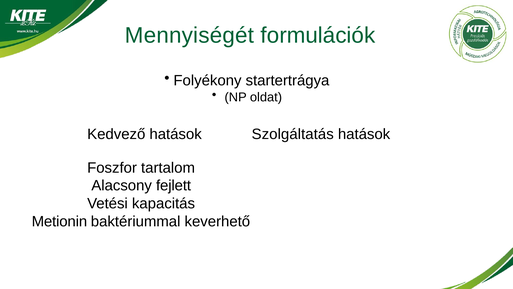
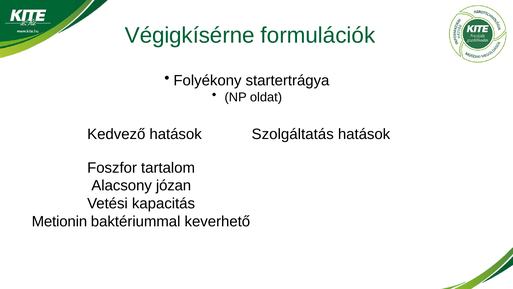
Mennyiségét: Mennyiségét -> Végigkísérne (190, 35)
fejlett: fejlett -> józan (174, 185)
